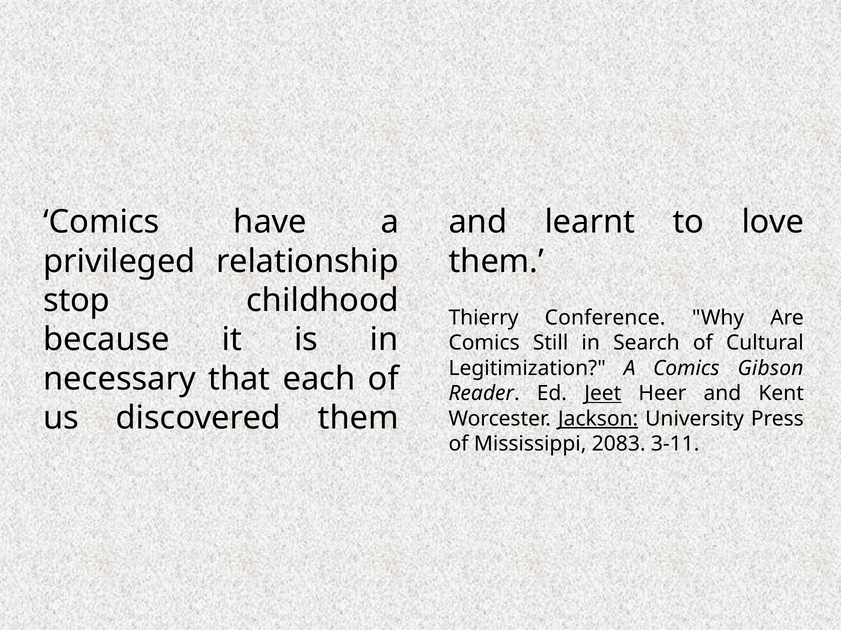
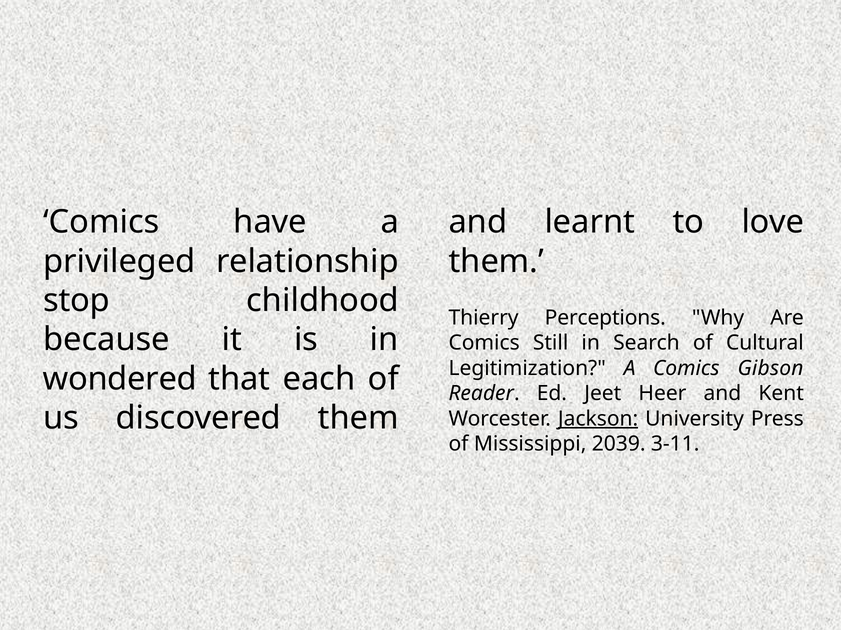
Conference: Conference -> Perceptions (605, 318)
necessary: necessary -> wondered (120, 379)
Jeet underline: present -> none (603, 394)
2083: 2083 -> 2039 (619, 444)
